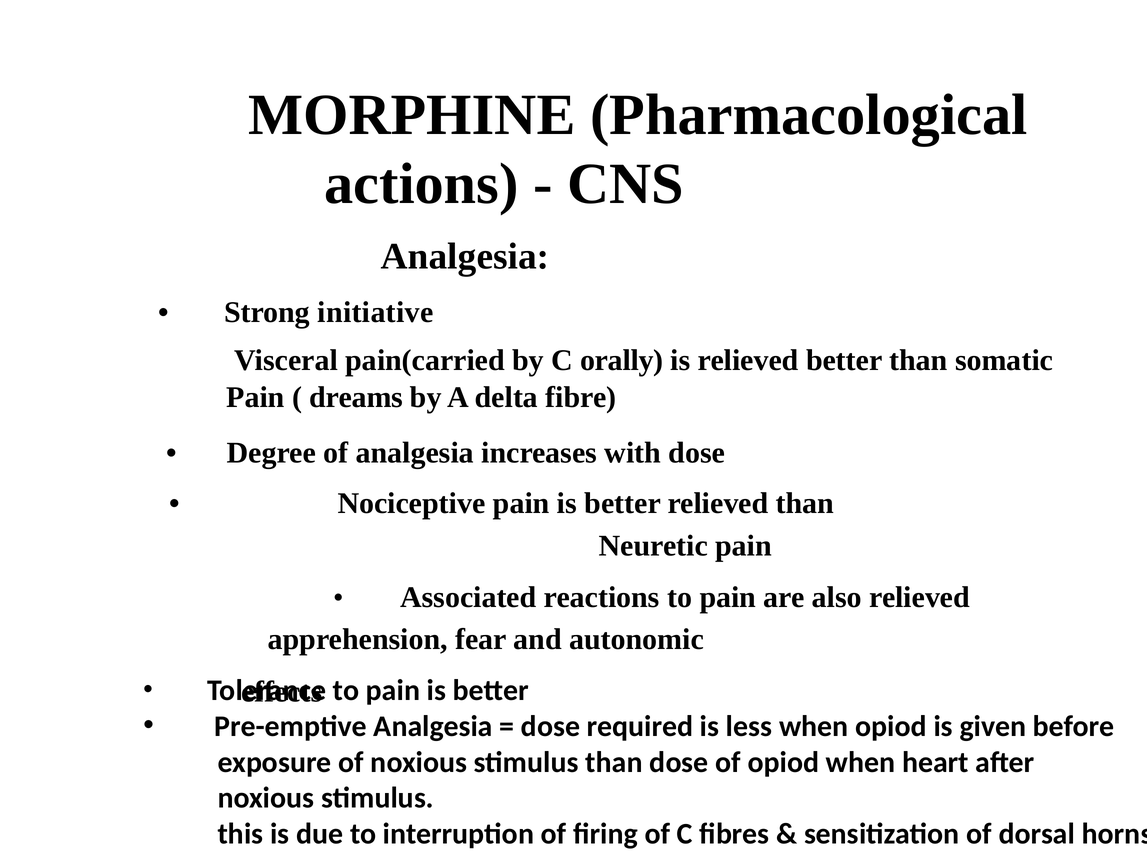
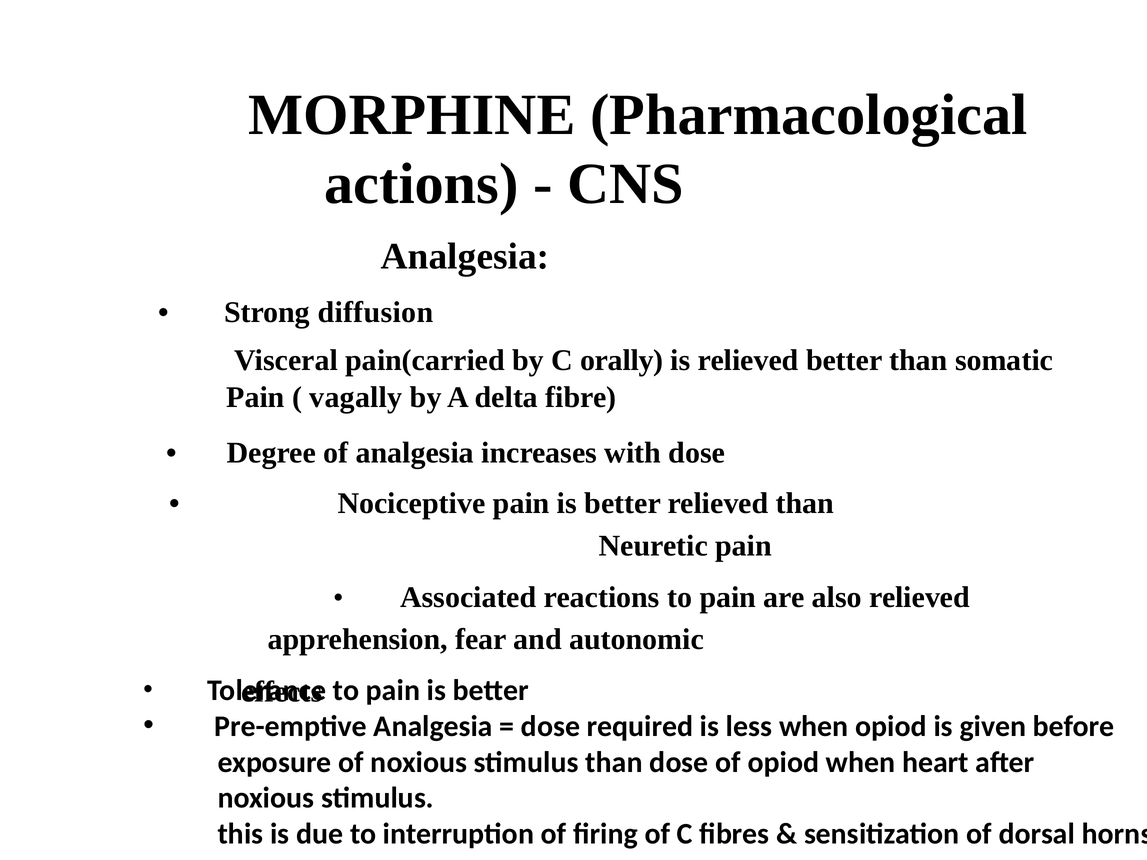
initiative: initiative -> diffusion (375, 313)
dreams: dreams -> vagally (356, 397)
